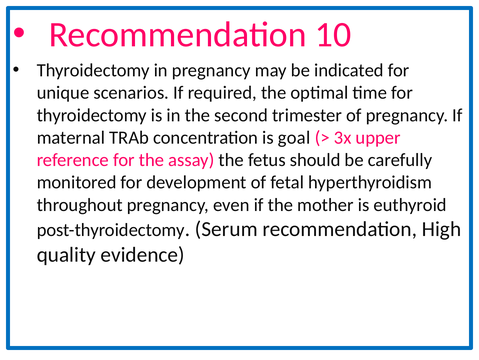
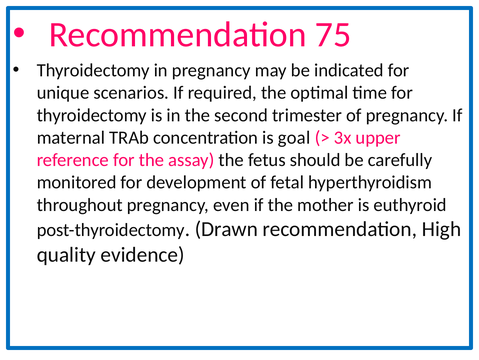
10: 10 -> 75 (333, 34)
Serum: Serum -> Drawn (226, 229)
